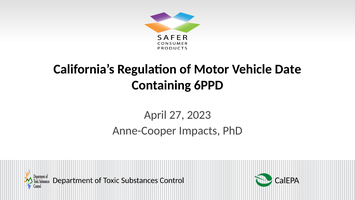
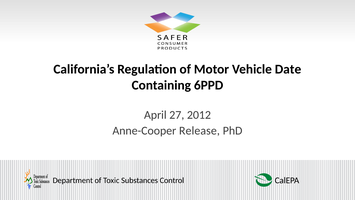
2023: 2023 -> 2012 (199, 115)
Impacts: Impacts -> Release (199, 131)
